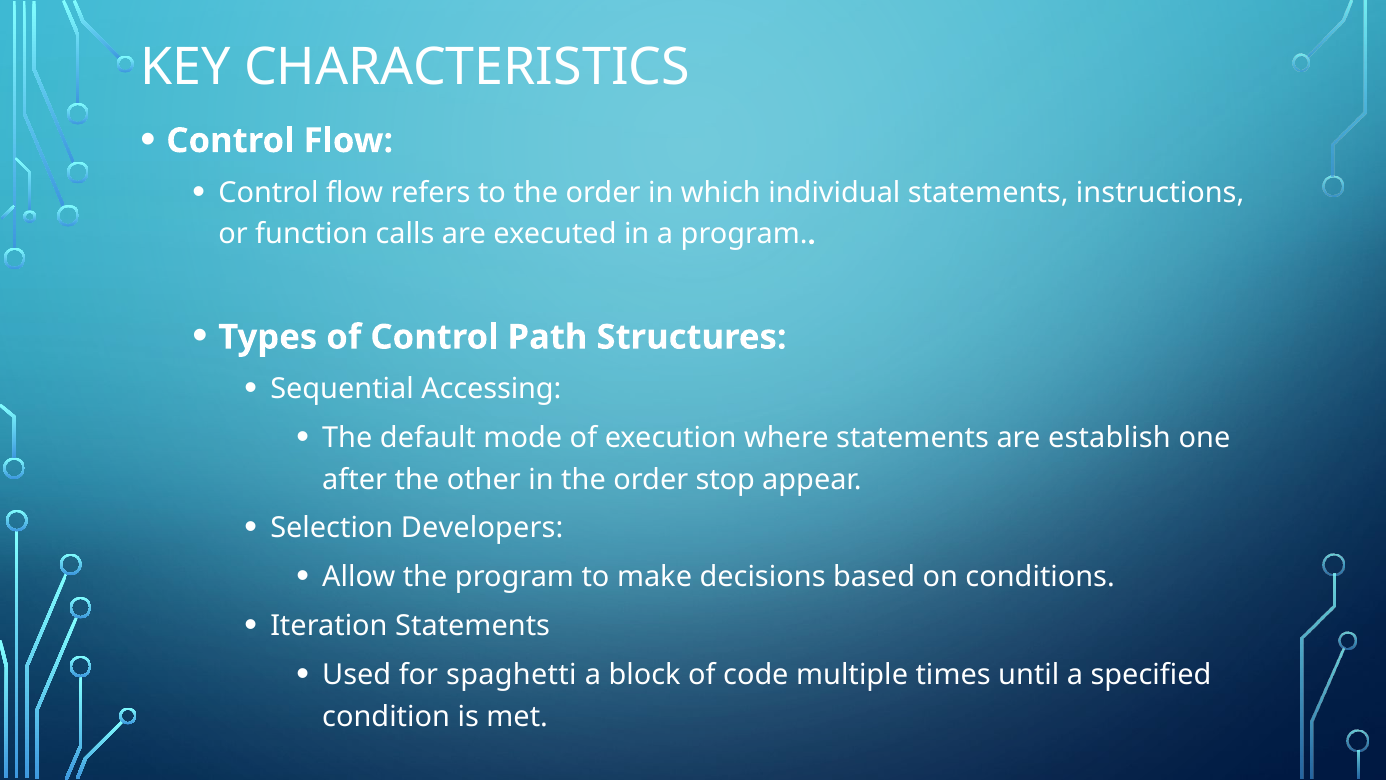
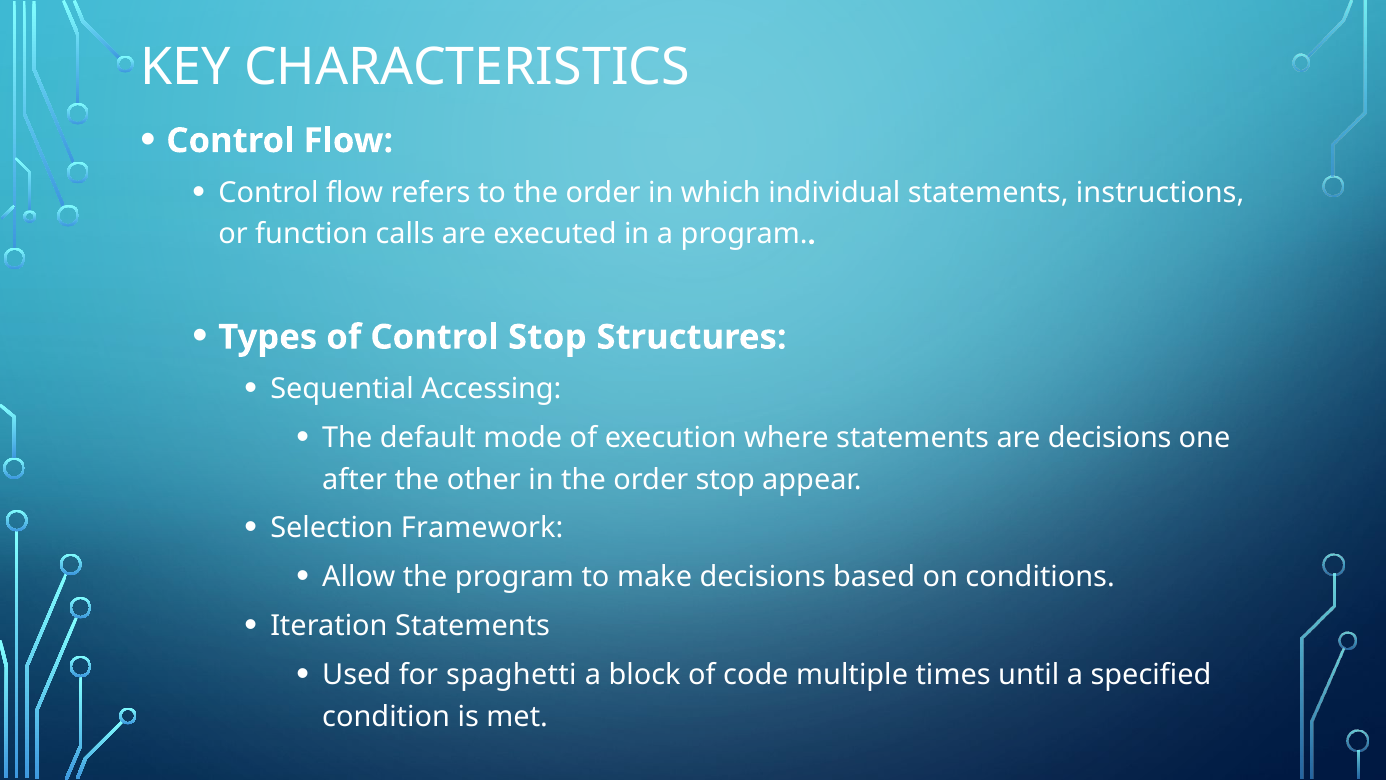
Control Path: Path -> Stop (547, 337)
are establish: establish -> decisions (1110, 438)
Developers: Developers -> Framework (482, 528)
